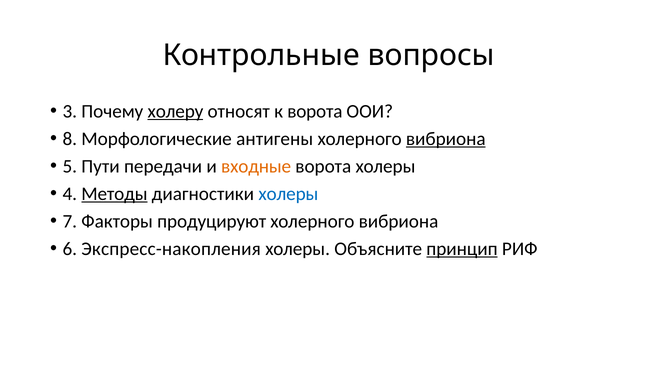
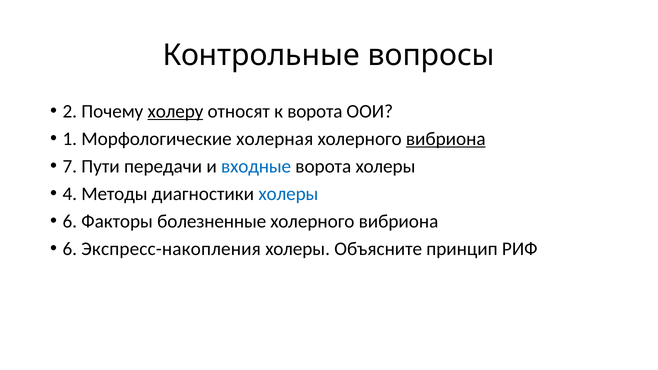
3: 3 -> 2 (70, 111)
8: 8 -> 1 (70, 139)
антигены: антигены -> холерная (275, 139)
5: 5 -> 7 (70, 166)
входные colour: orange -> blue (256, 166)
Методы underline: present -> none (114, 194)
7: 7 -> 6 (70, 221)
продуцируют: продуцируют -> болезненные (212, 221)
принцип underline: present -> none (462, 249)
